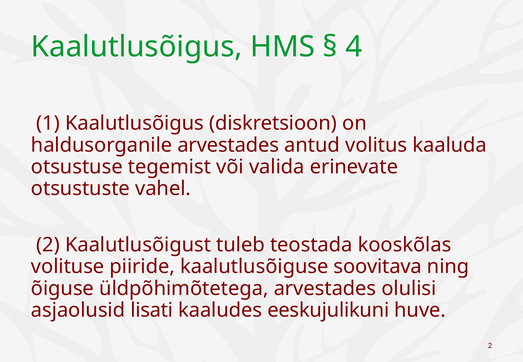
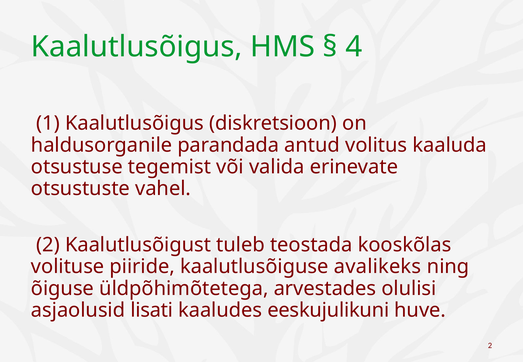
haldusorganile arvestades: arvestades -> parandada (228, 145)
soovitava: soovitava -> avalikeks (378, 267)
